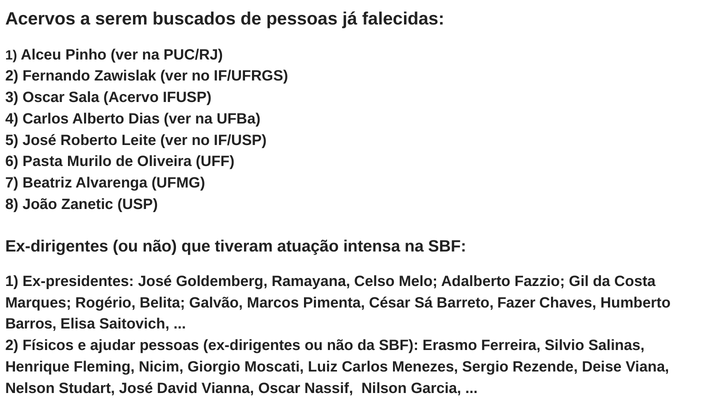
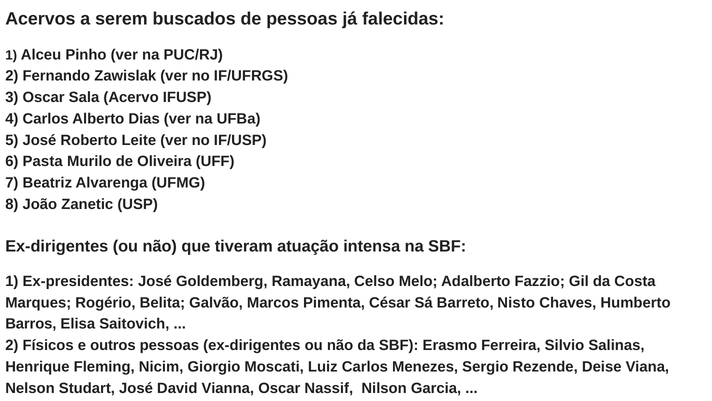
Fazer: Fazer -> Nisto (516, 302)
ajudar: ajudar -> outros (113, 345)
